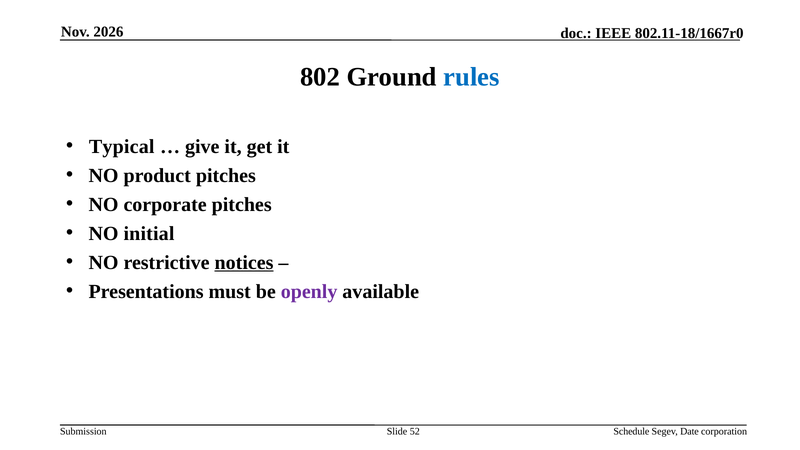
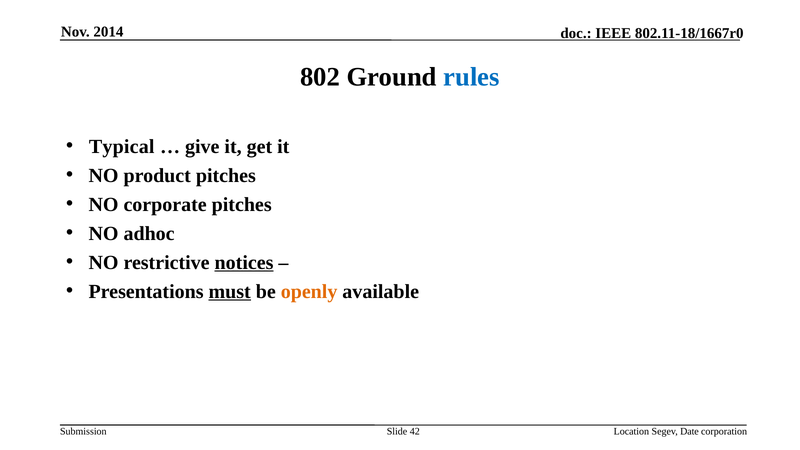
2026: 2026 -> 2014 (108, 32)
initial: initial -> adhoc (149, 233)
must underline: none -> present (230, 291)
openly colour: purple -> orange (309, 291)
52: 52 -> 42 (415, 432)
Schedule: Schedule -> Location (631, 432)
